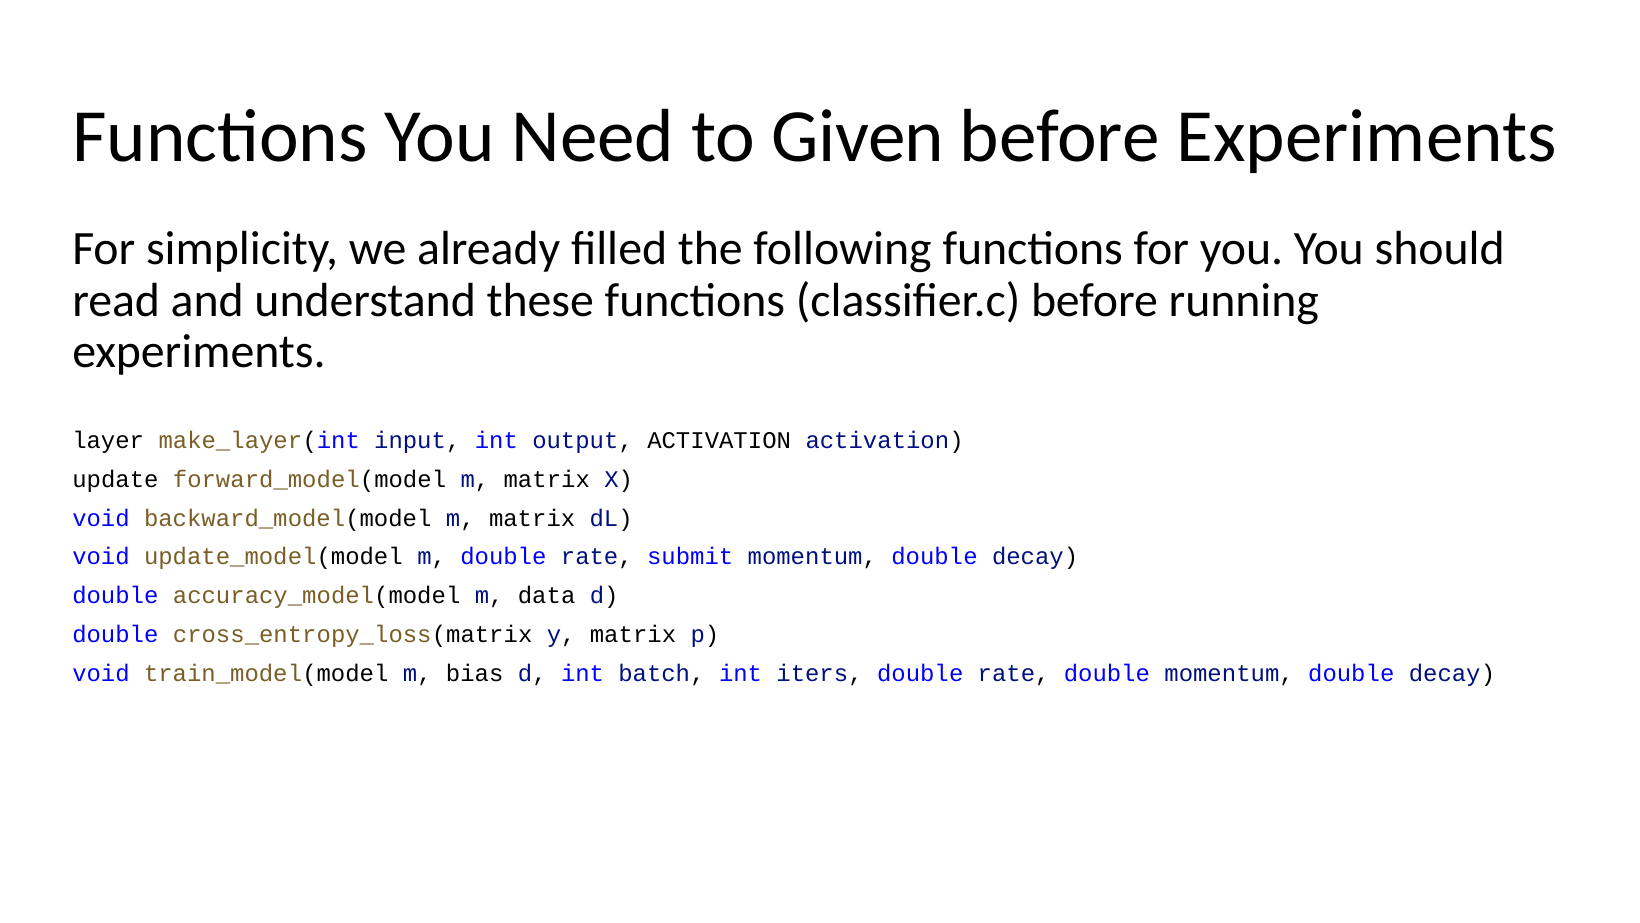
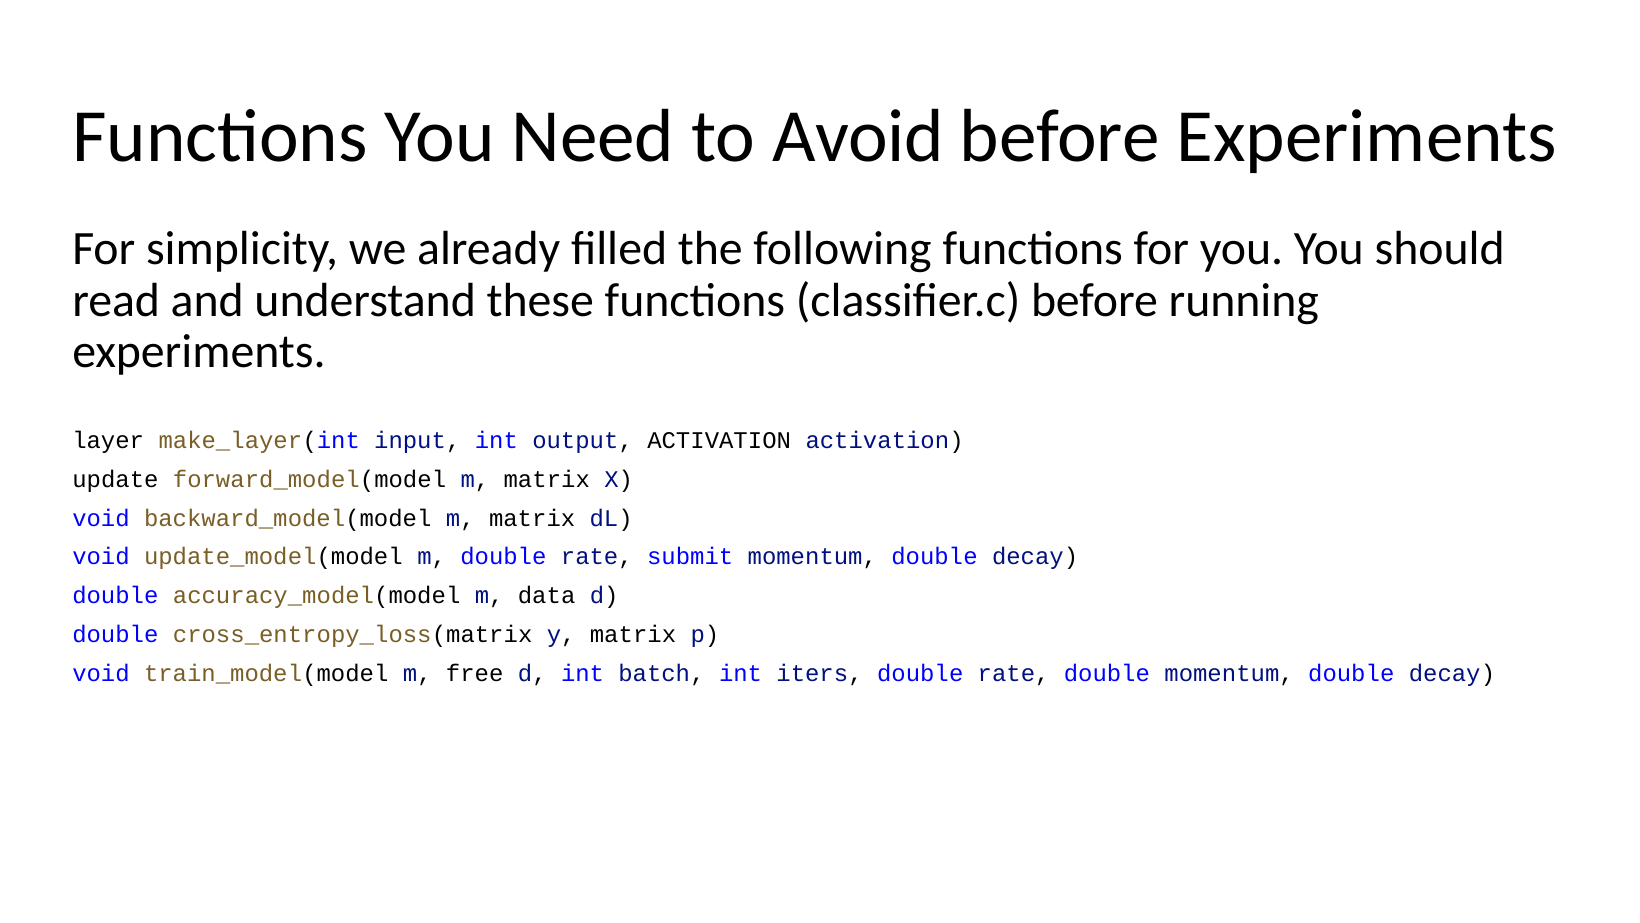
Given: Given -> Avoid (858, 136)
bias: bias -> free (475, 673)
